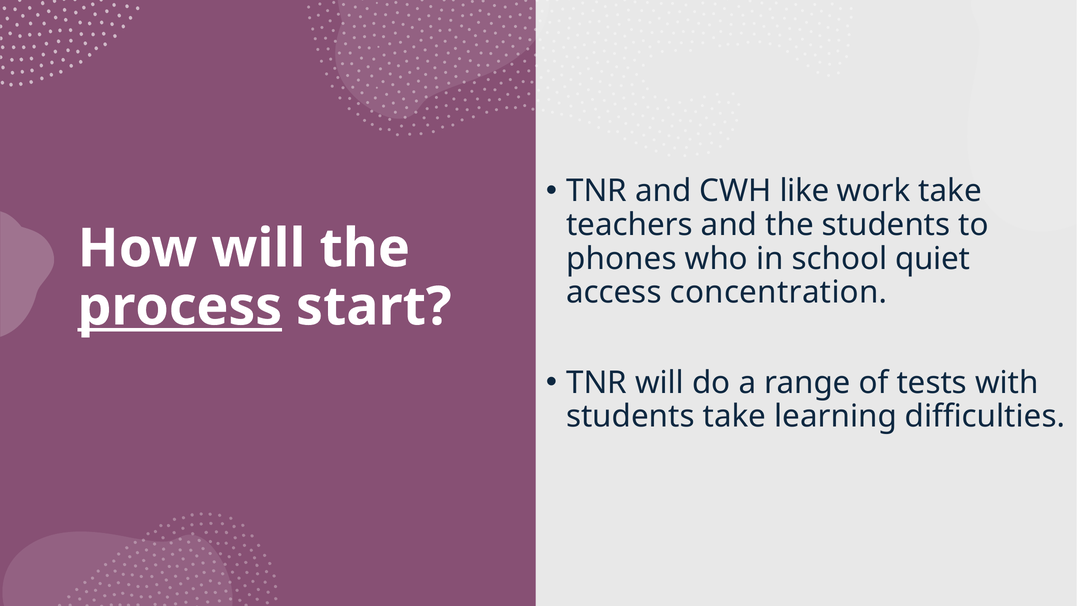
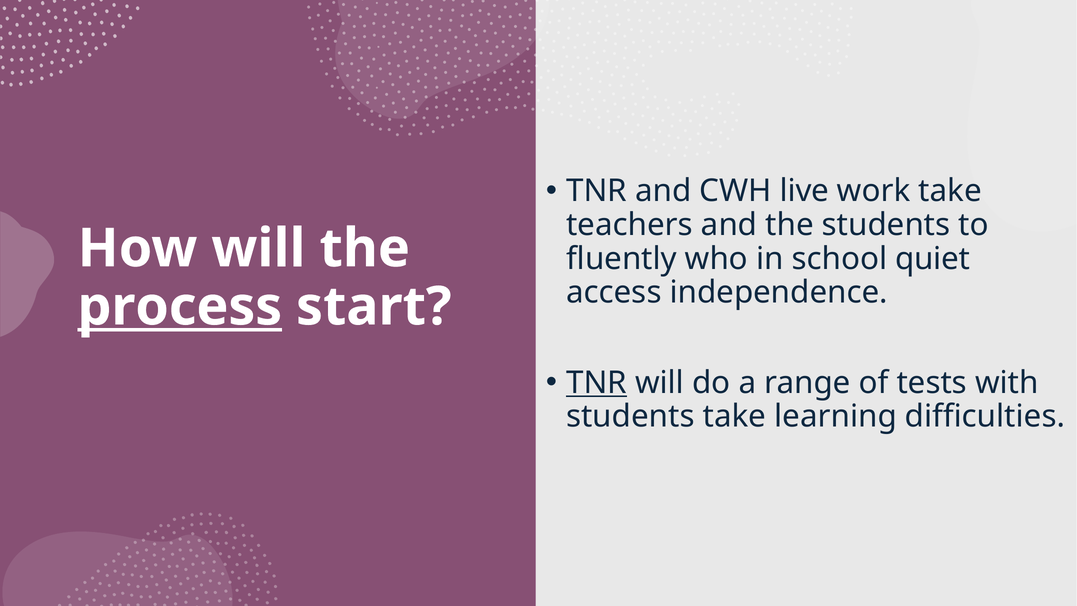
like: like -> live (804, 191)
phones: phones -> fluently (622, 259)
concentration: concentration -> independence (779, 292)
TNR underline: none -> present (597, 383)
